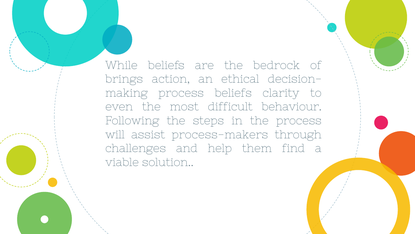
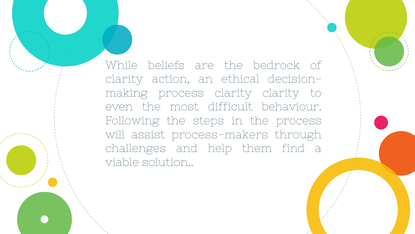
brings: brings -> clarity (124, 79)
process beliefs: beliefs -> clarity (233, 93)
